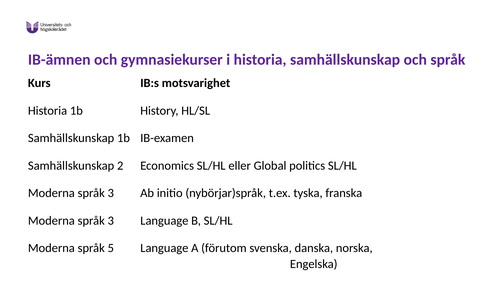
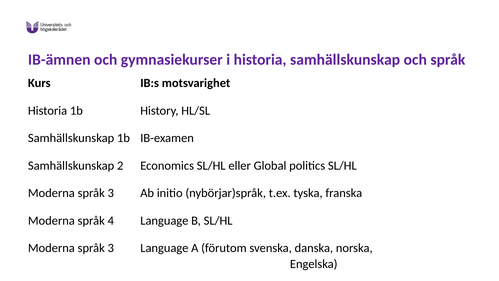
3: 3 -> 4 (111, 220)
5: 5 -> 3 (111, 248)
